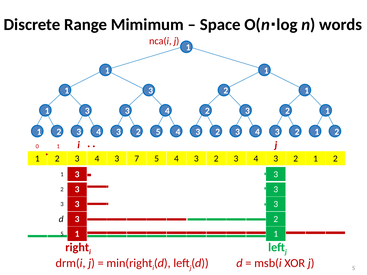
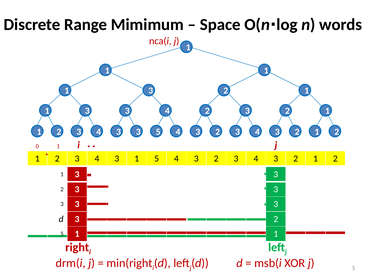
2: 2 -> 3 (138, 132)
7: 7 -> 1 (137, 159)
